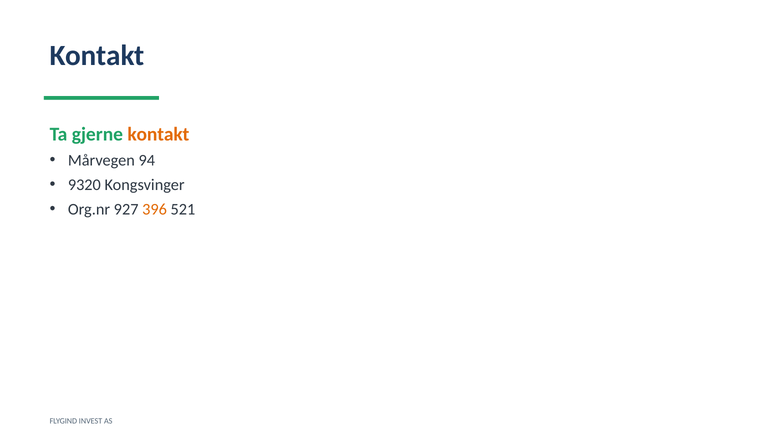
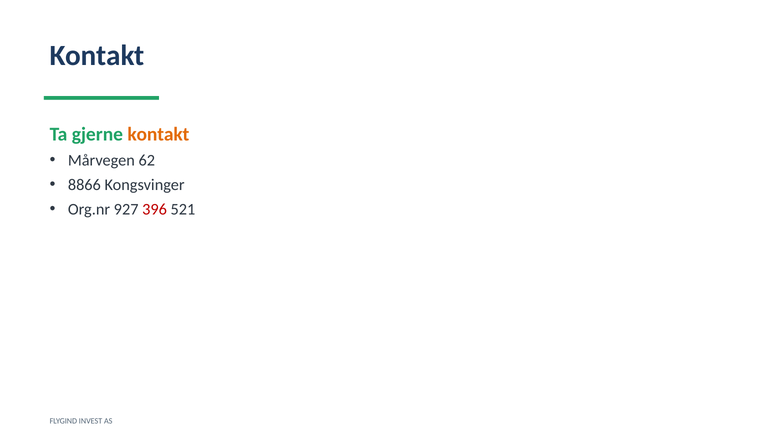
94: 94 -> 62 (147, 160)
9320: 9320 -> 8866 (84, 185)
396 colour: orange -> red (155, 209)
